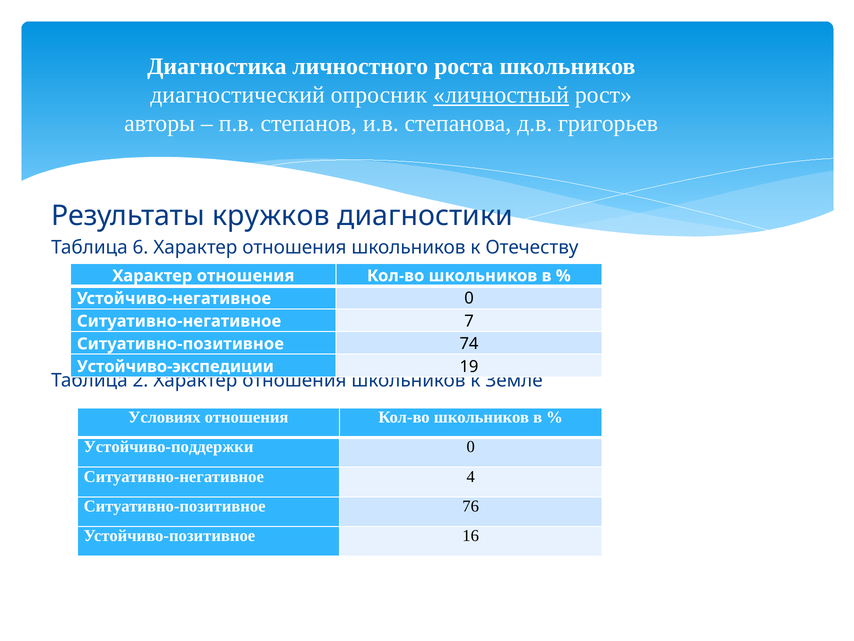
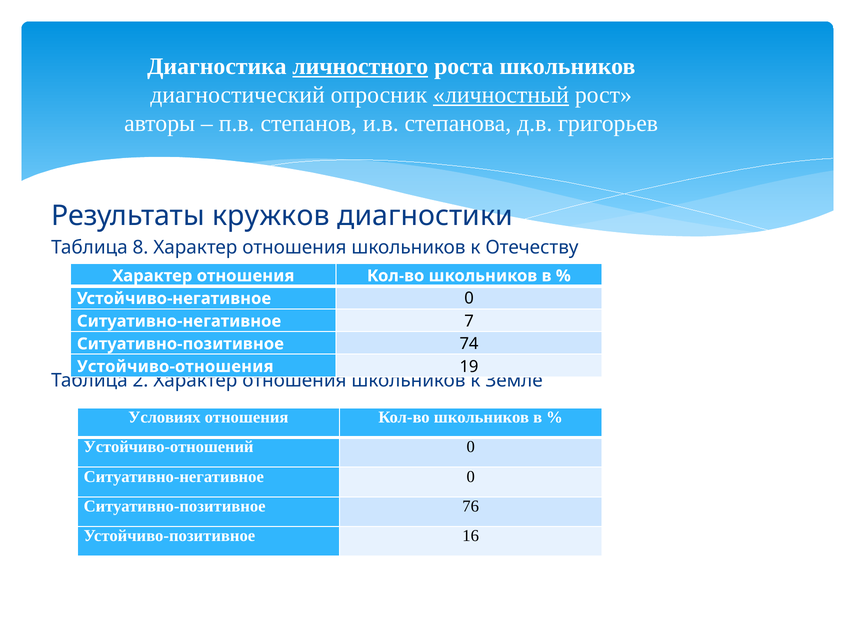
личностного underline: none -> present (360, 66)
6: 6 -> 8 (140, 247)
Устойчиво-экспедиции: Устойчиво-экспедиции -> Устойчиво-отношения (175, 366)
Устойчиво-поддержки: Устойчиво-поддержки -> Устойчиво-отношений (169, 447)
Ситуативно-негативное 4: 4 -> 0 (471, 476)
